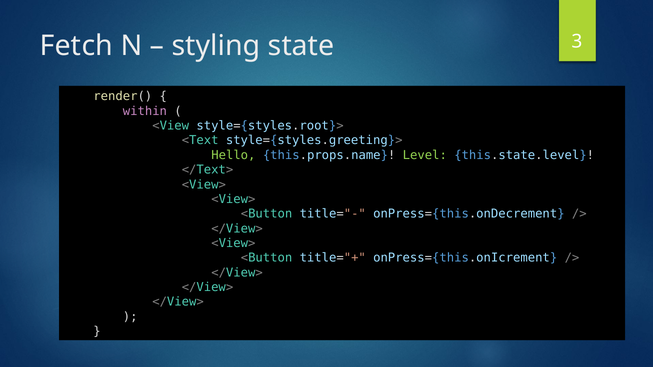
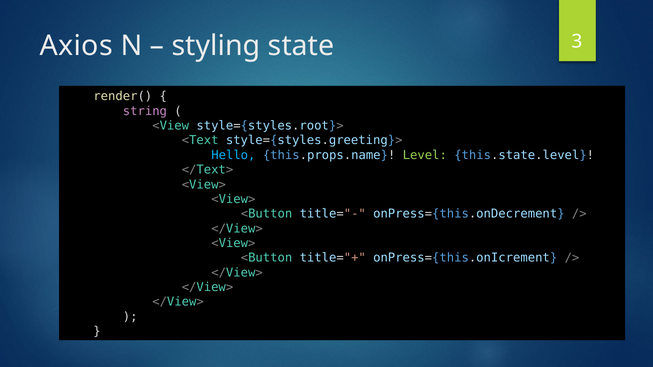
Fetch: Fetch -> Axios (76, 46)
within: within -> string (145, 111)
Hello colour: light green -> light blue (233, 155)
